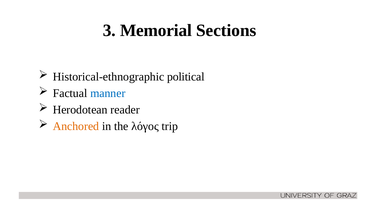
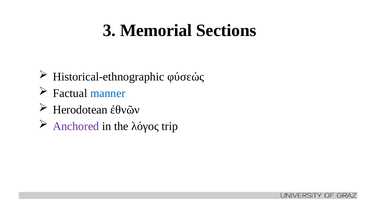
political: political -> φύσεώς (186, 76)
reader: reader -> ἐθνῶν (125, 109)
Anchored colour: orange -> purple (76, 126)
